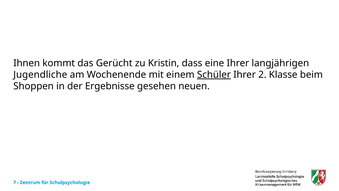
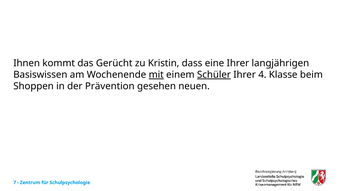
Jugendliche: Jugendliche -> Basiswissen (40, 75)
mit underline: none -> present (156, 75)
2: 2 -> 4 (262, 75)
Ergebnisse: Ergebnisse -> Prävention (110, 86)
